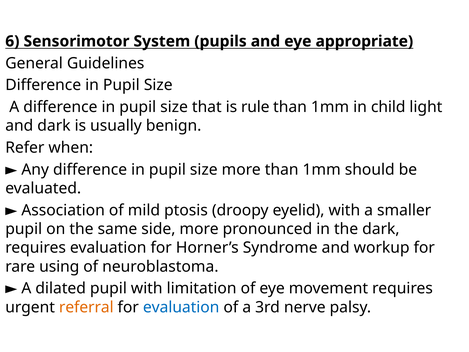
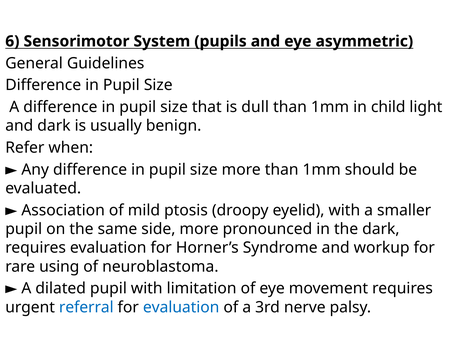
appropriate: appropriate -> asymmetric (364, 41)
rule: rule -> dull (255, 107)
referral colour: orange -> blue (86, 307)
